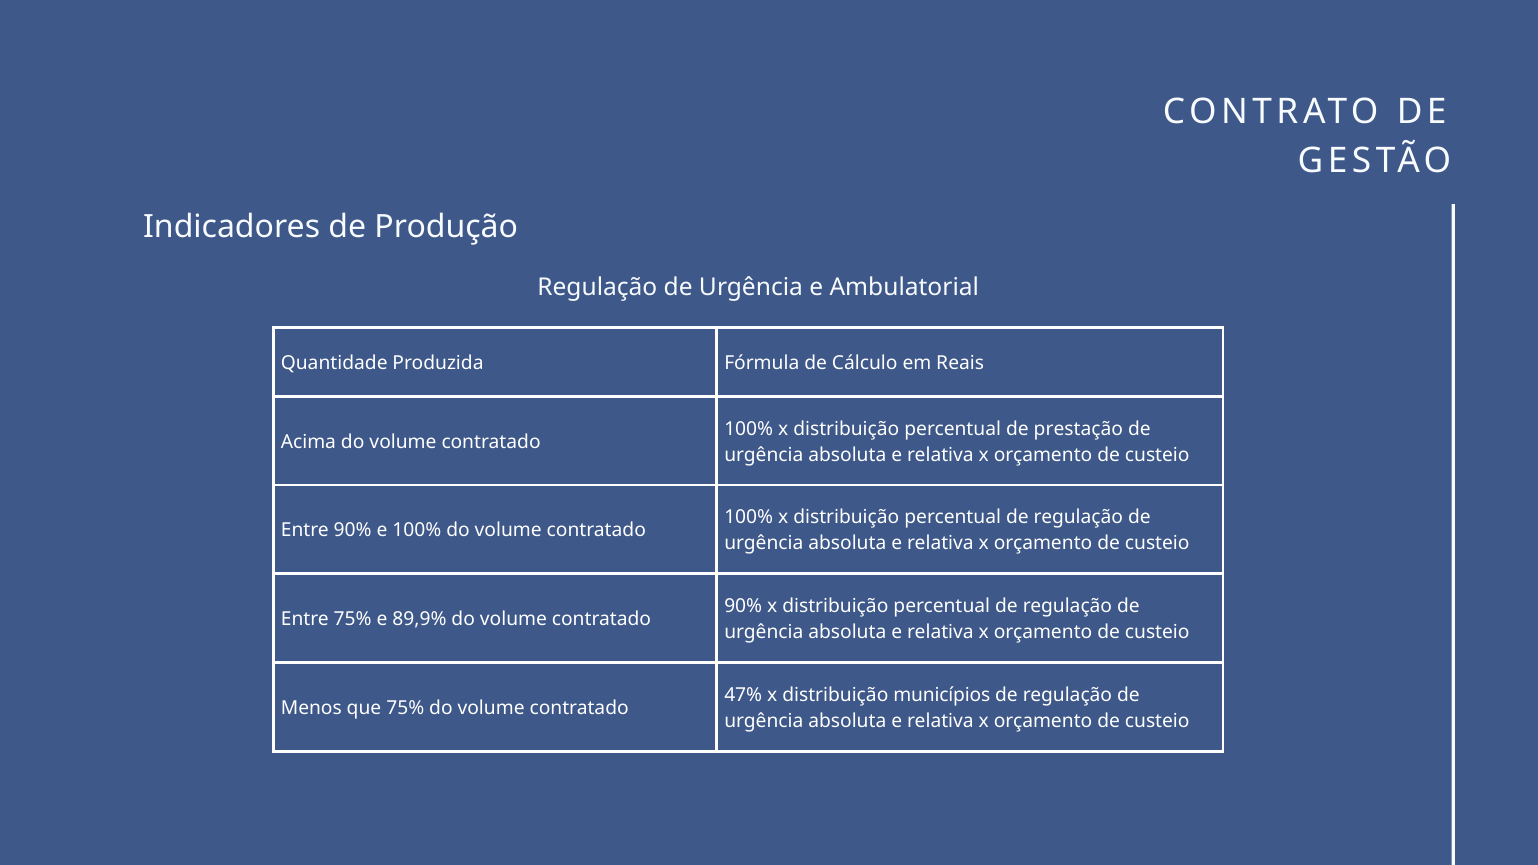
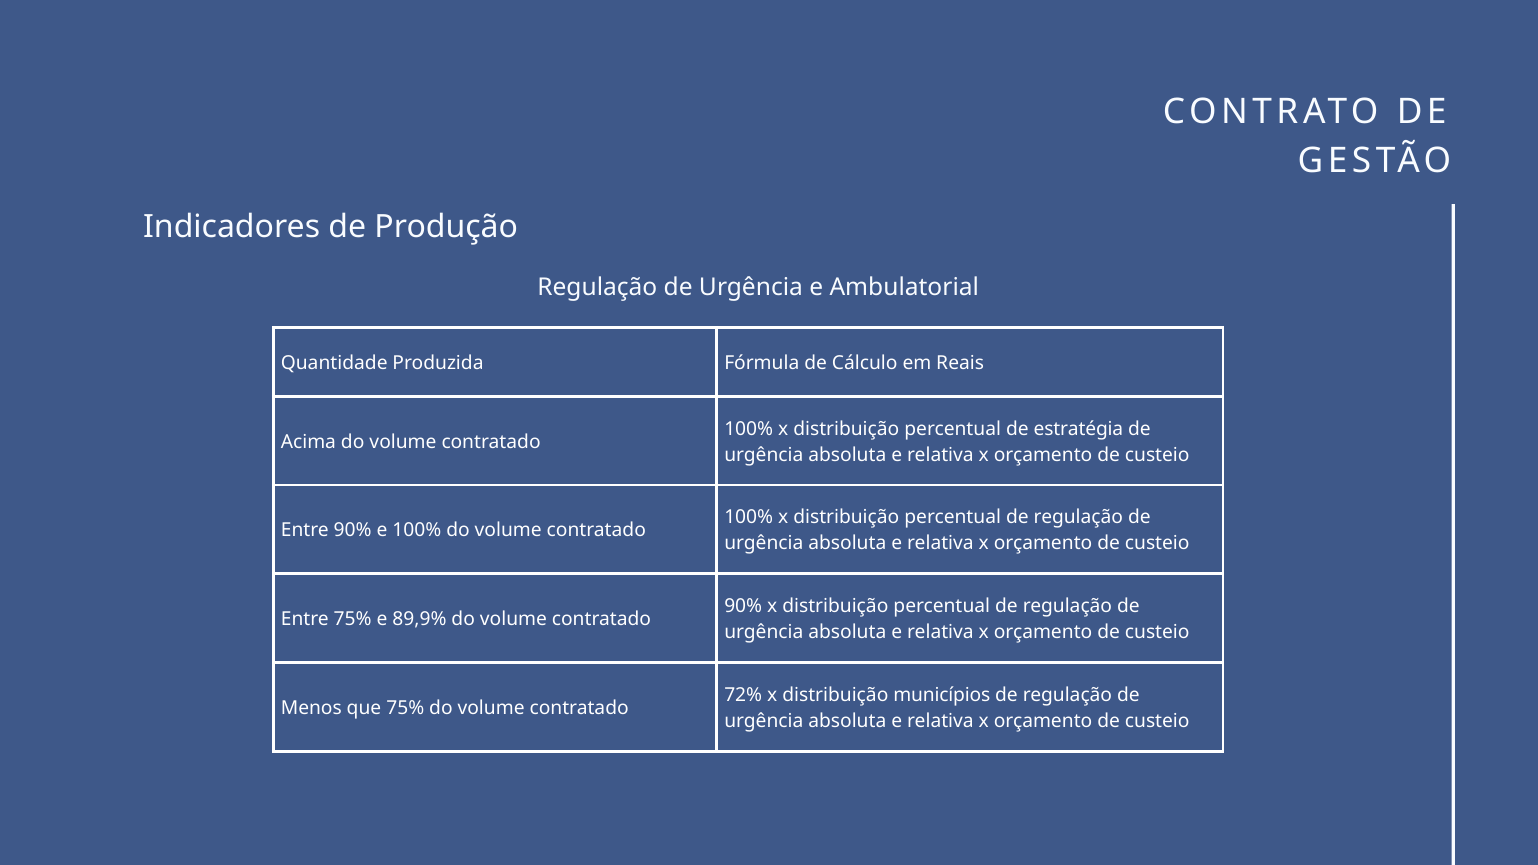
prestação: prestação -> estratégia (1079, 429)
47%: 47% -> 72% (743, 695)
